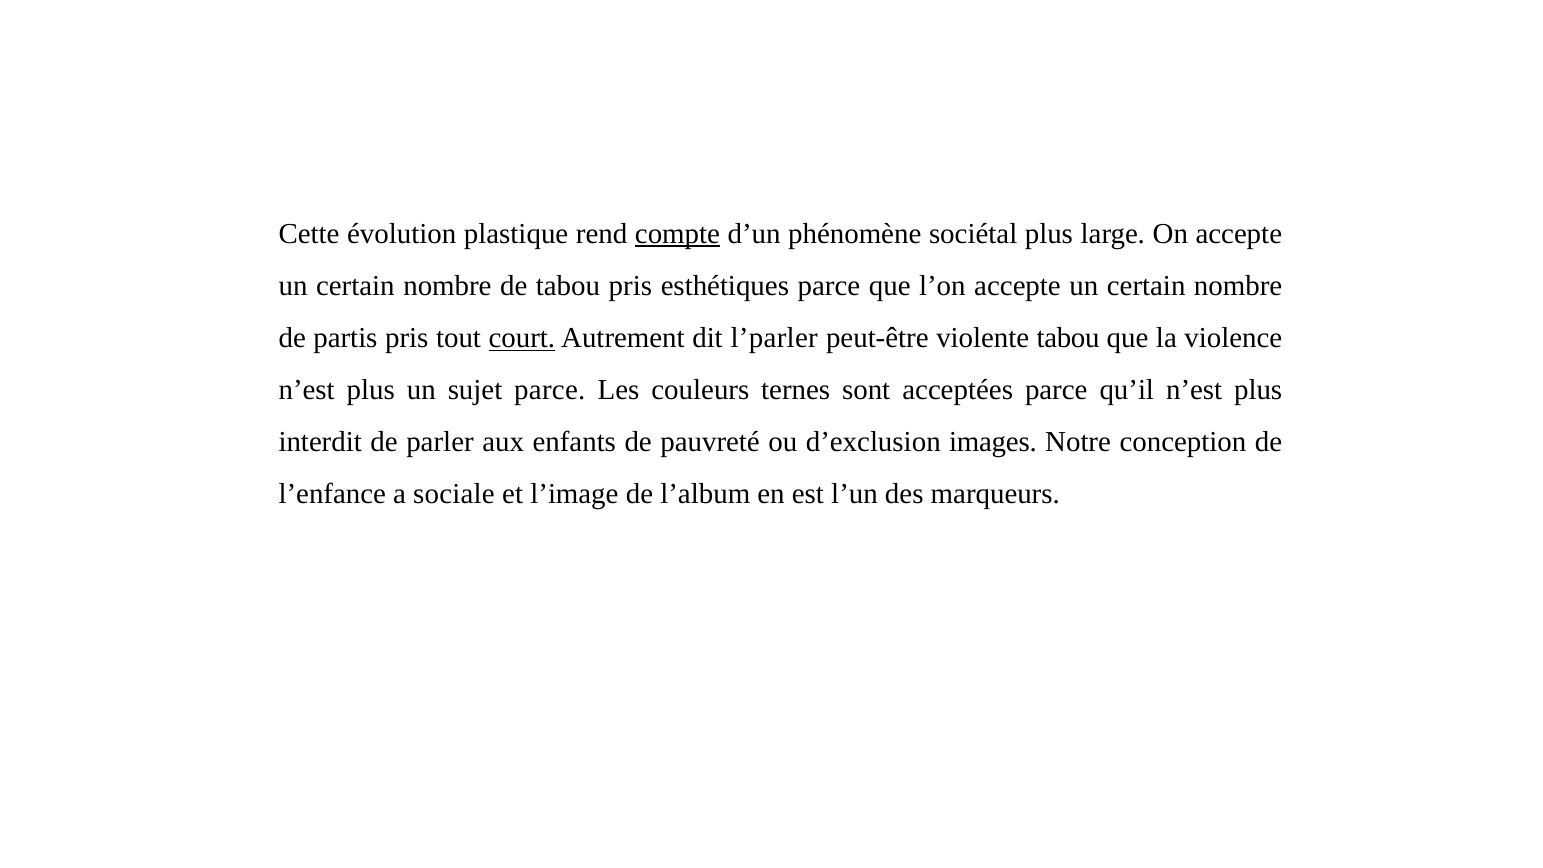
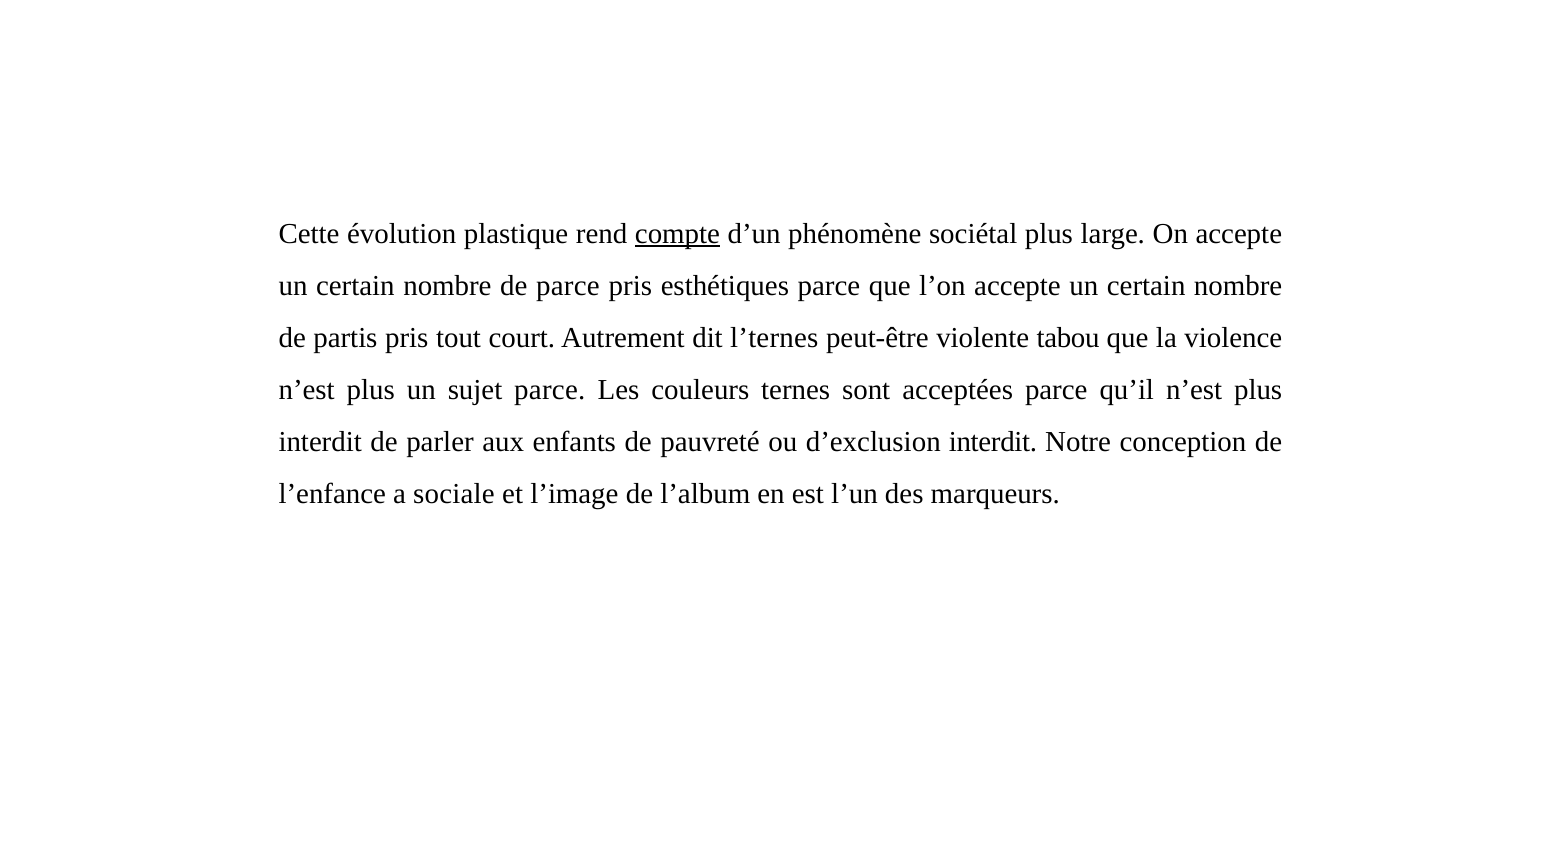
de tabou: tabou -> parce (568, 286)
court underline: present -> none (522, 338)
l’parler: l’parler -> l’ternes (774, 338)
d’exclusion images: images -> interdit (993, 442)
